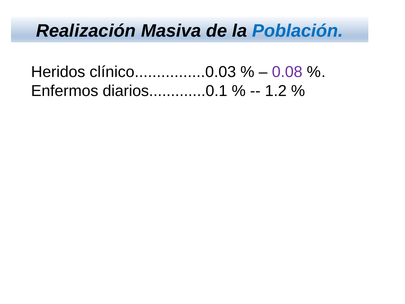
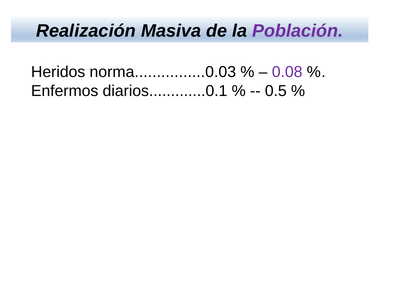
Población colour: blue -> purple (298, 31)
clínico................0.03: clínico................0.03 -> norma................0.03 (163, 72)
1.2: 1.2 -> 0.5 (276, 91)
